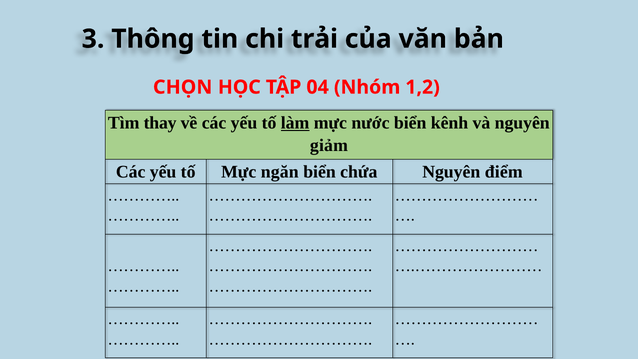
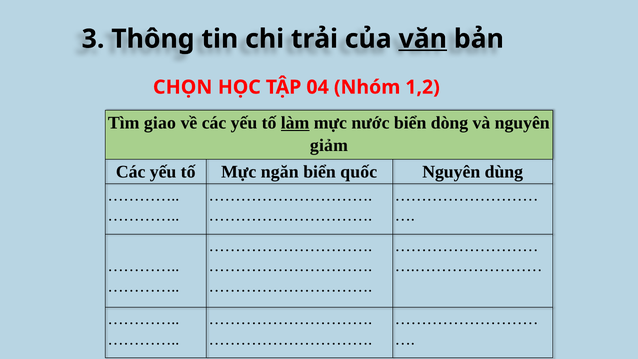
văn underline: none -> present (423, 39)
thay: thay -> giao (160, 123)
kênh: kênh -> dòng (449, 123)
chứa: chứa -> quốc (359, 172)
điểm: điểm -> dùng (504, 172)
